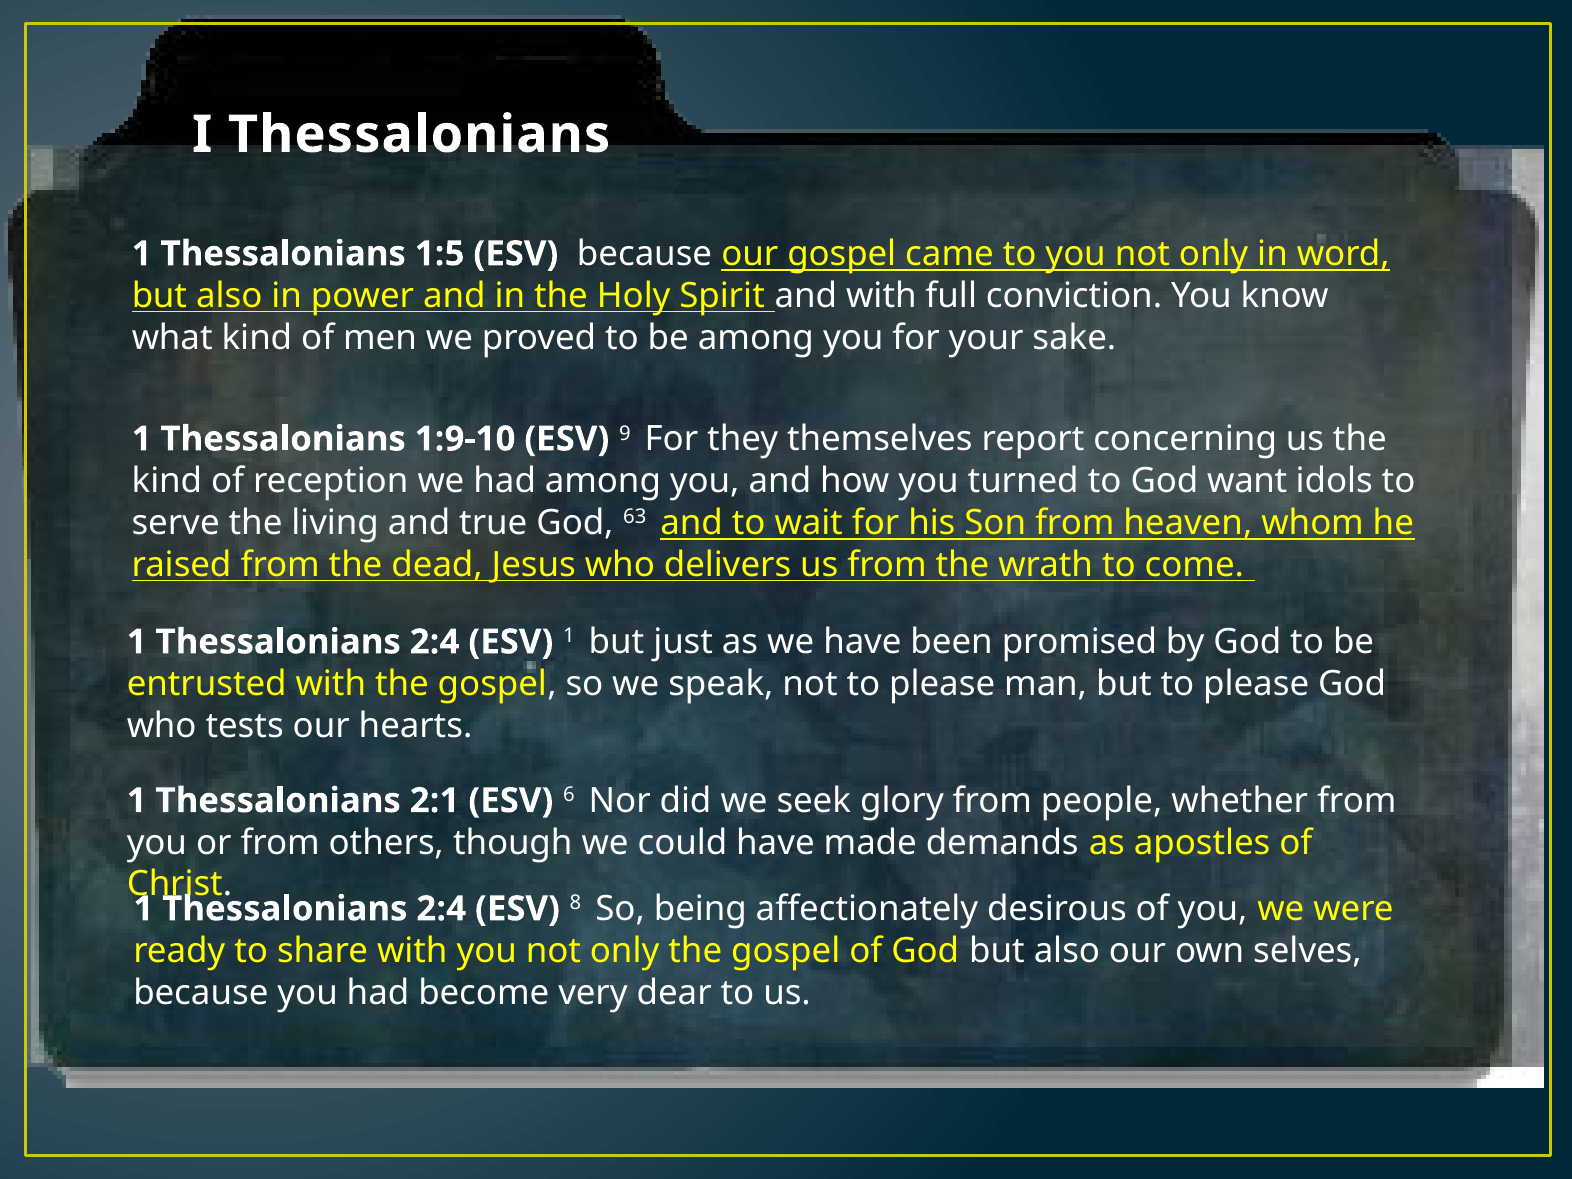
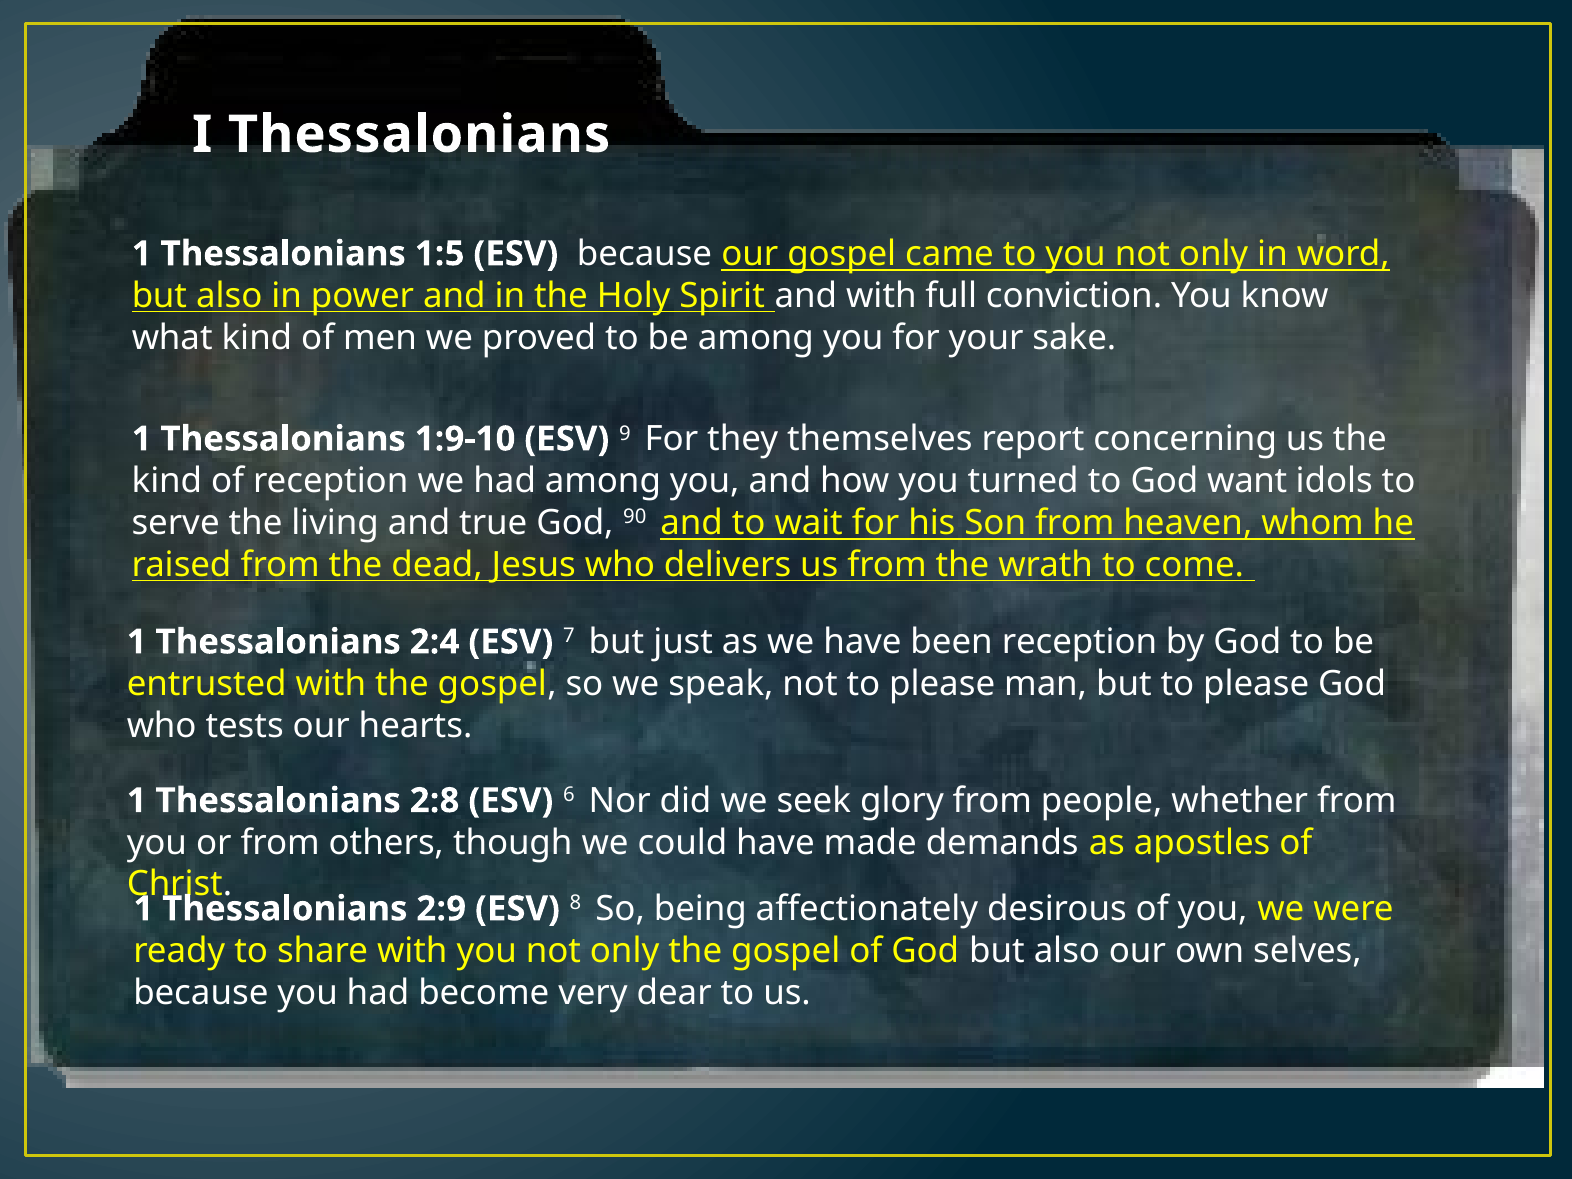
63: 63 -> 90 (635, 517)
ESV 1: 1 -> 7 (569, 636)
been promised: promised -> reception (1079, 642)
2:1: 2:1 -> 2:8 (435, 801)
2:4: 2:4 -> 2:9 (441, 909)
